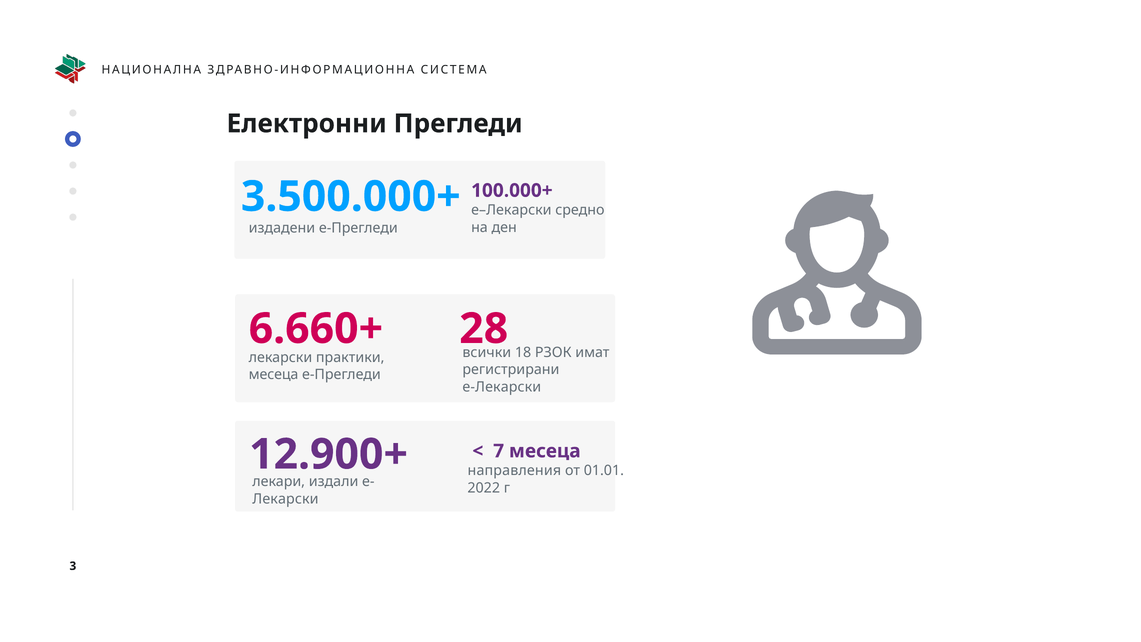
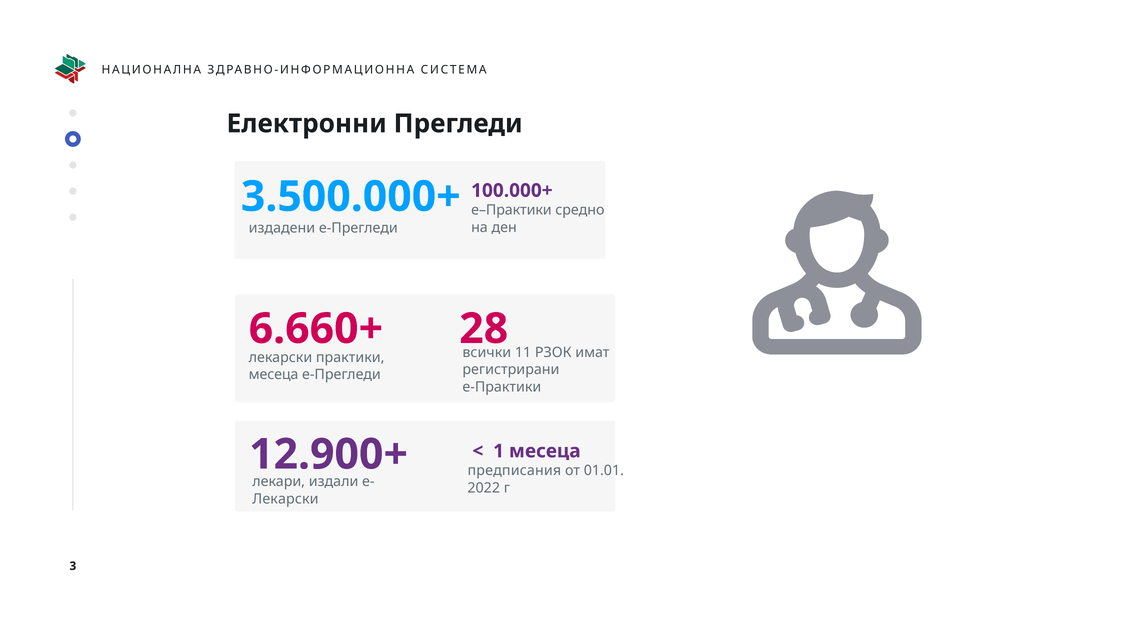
е–Лекарски: е–Лекарски -> е–Практики (511, 210)
18: 18 -> 11 (523, 352)
е-Лекарски: е-Лекарски -> е-Практики (502, 387)
7: 7 -> 1 (499, 451)
направления: направления -> предписания (514, 471)
